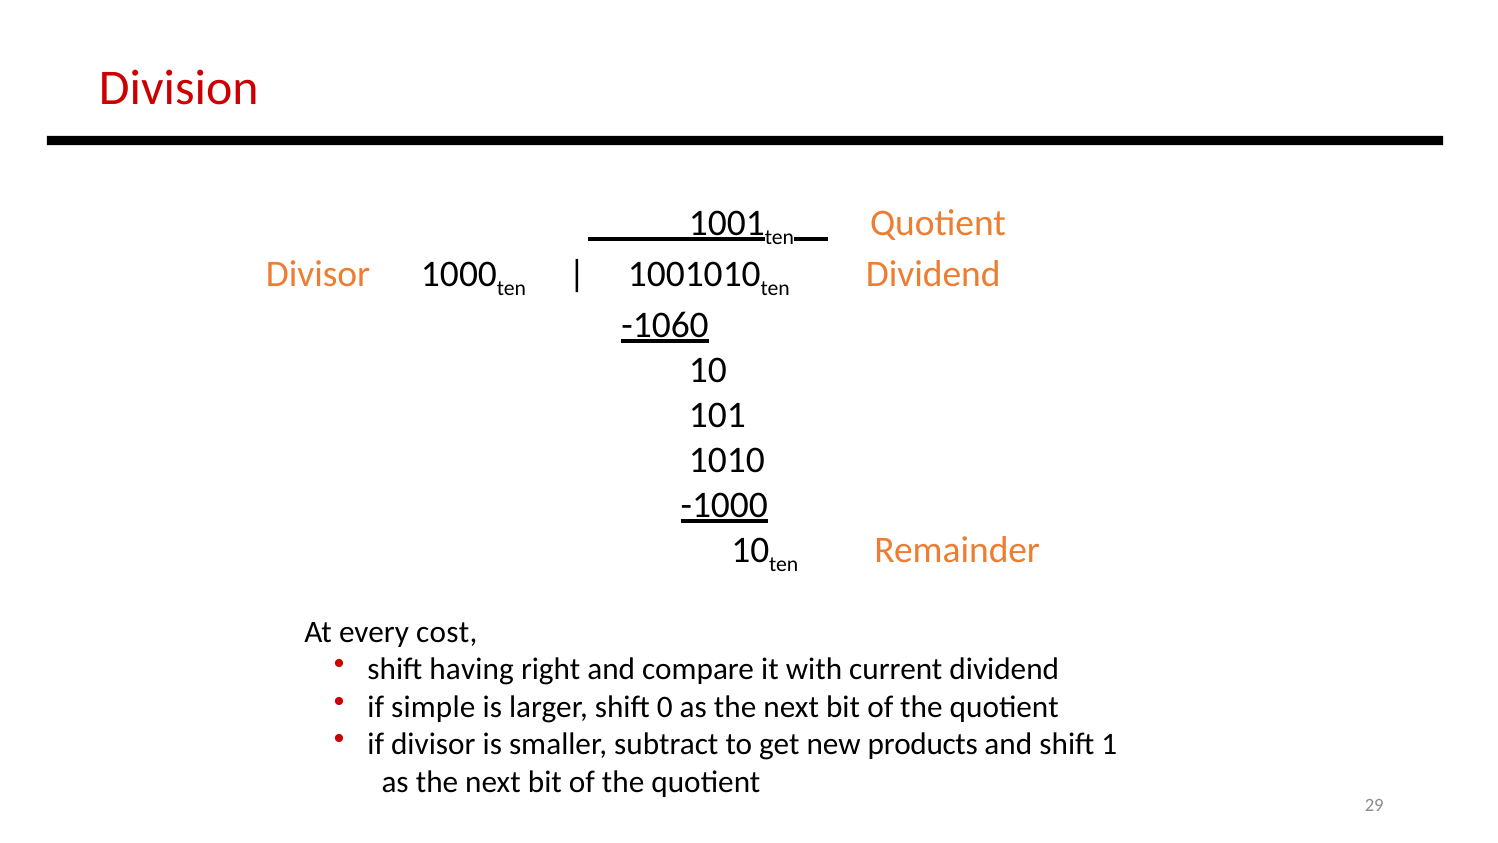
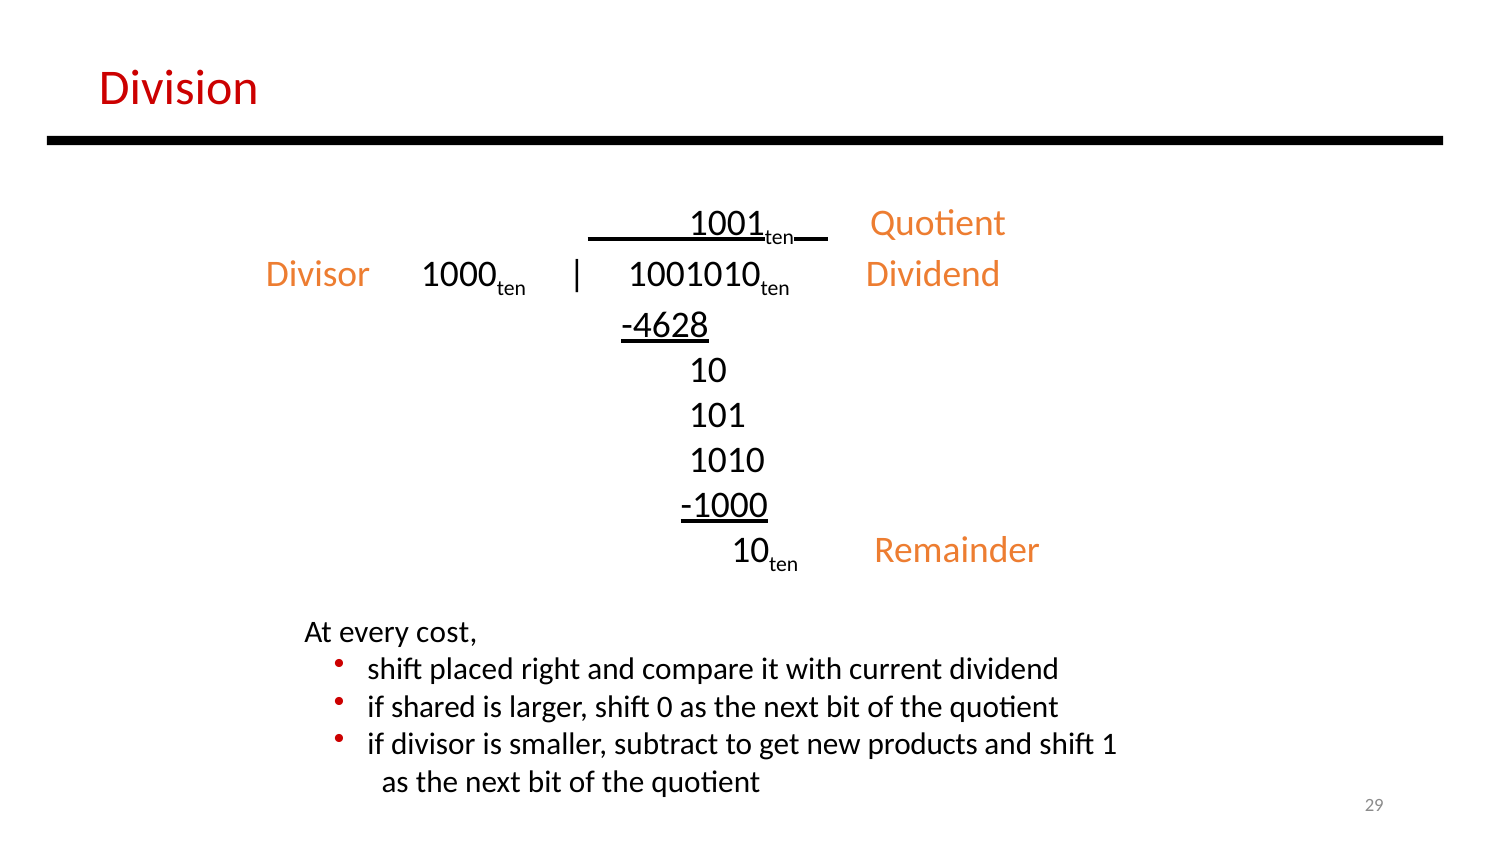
-1060: -1060 -> -4628 (665, 325)
having: having -> placed (472, 669)
simple: simple -> shared (434, 706)
